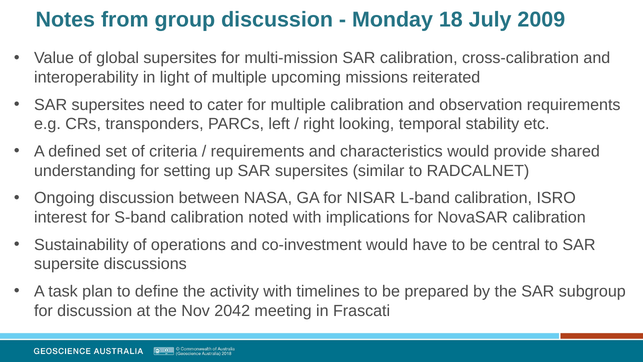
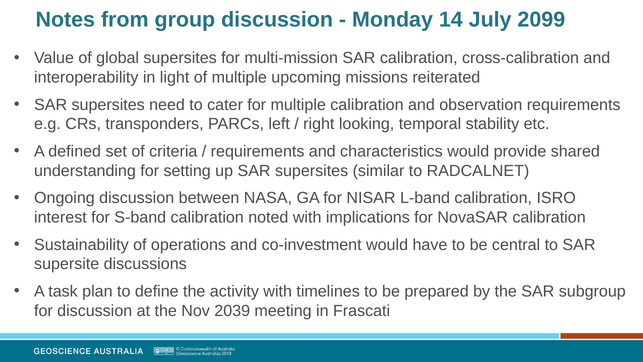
18: 18 -> 14 (451, 20)
2009: 2009 -> 2099 (541, 20)
2042: 2042 -> 2039 (232, 311)
